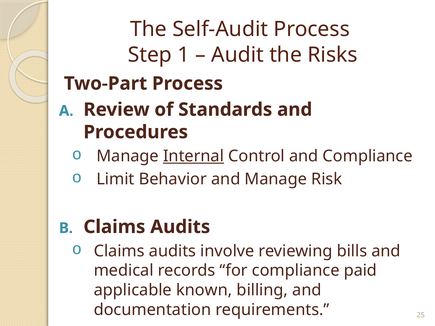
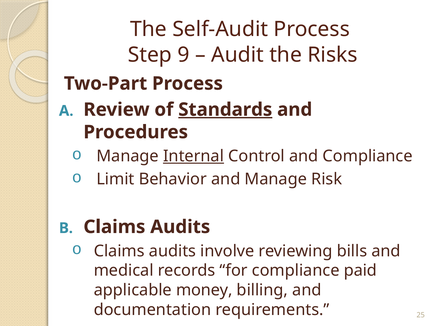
1: 1 -> 9 (184, 55)
Standards underline: none -> present (225, 110)
known: known -> money (204, 290)
